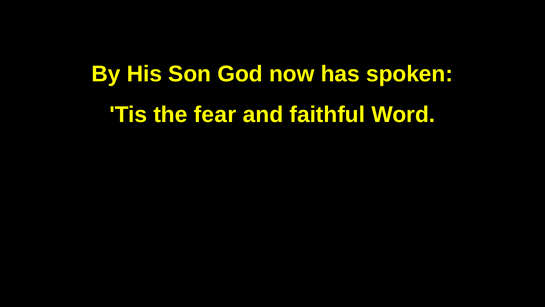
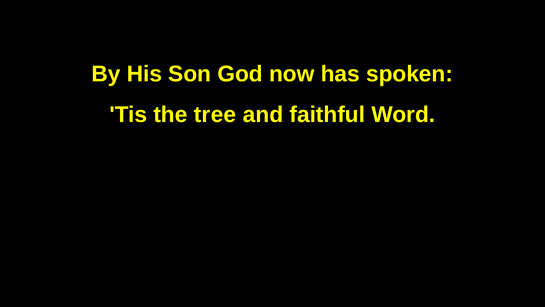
fear: fear -> tree (215, 115)
